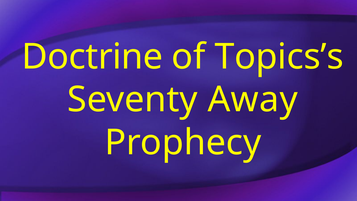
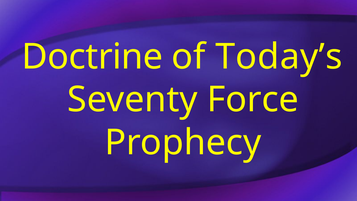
Topics’s: Topics’s -> Today’s (279, 57)
Away: Away -> Force (253, 100)
